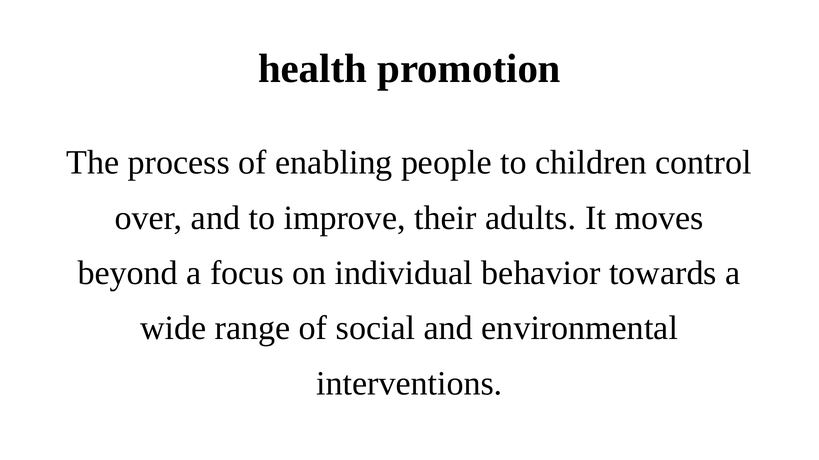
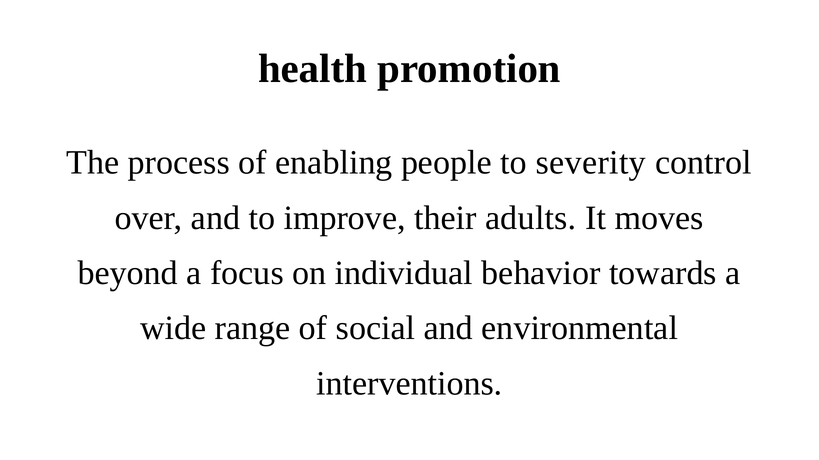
children: children -> severity (591, 163)
